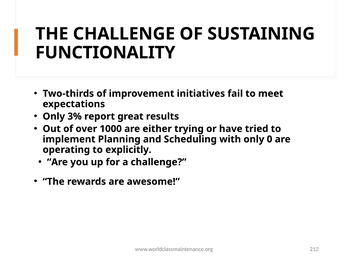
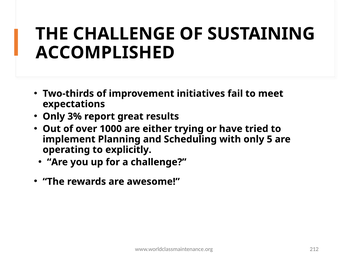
FUNCTIONALITY: FUNCTIONALITY -> ACCOMPLISHED (105, 53)
0: 0 -> 5 (270, 139)
